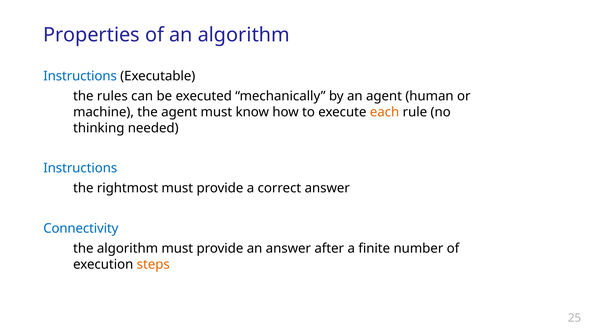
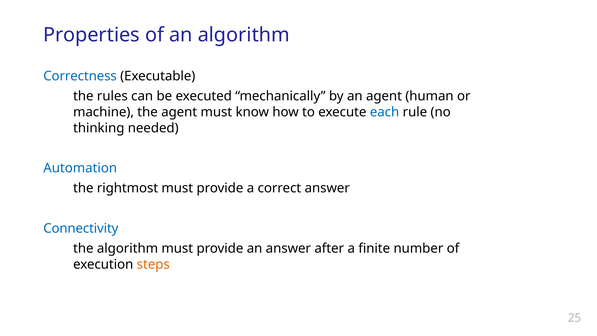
Instructions: Instructions -> Correctness (80, 76)
each colour: orange -> blue (385, 112)
Instructions: Instructions -> Automation (80, 168)
